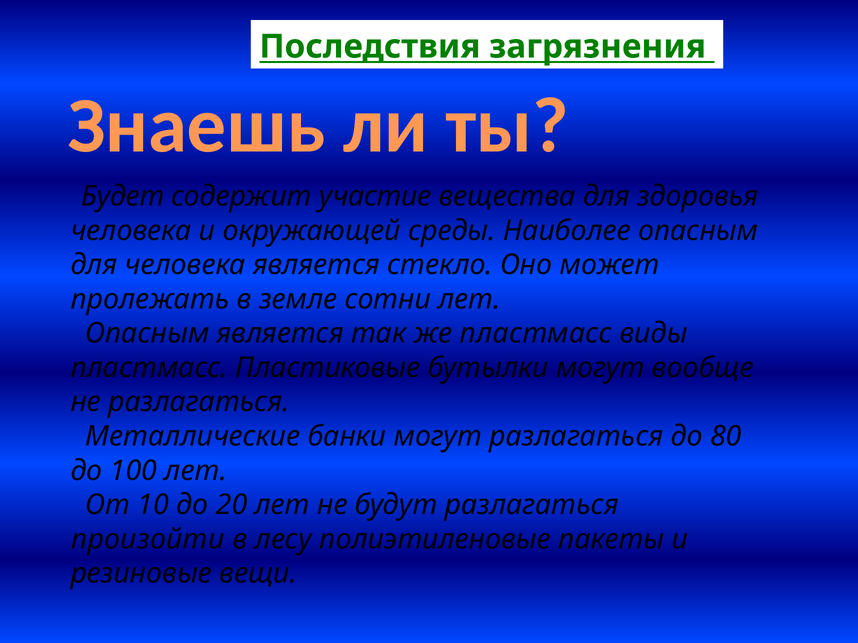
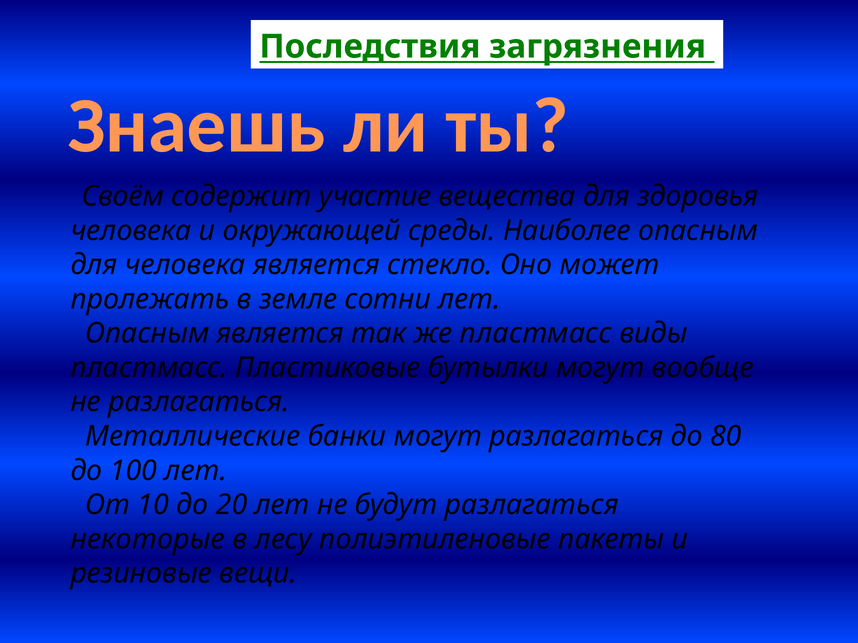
Будет: Будет -> Своём (123, 196)
произойти: произойти -> некоторые (148, 540)
